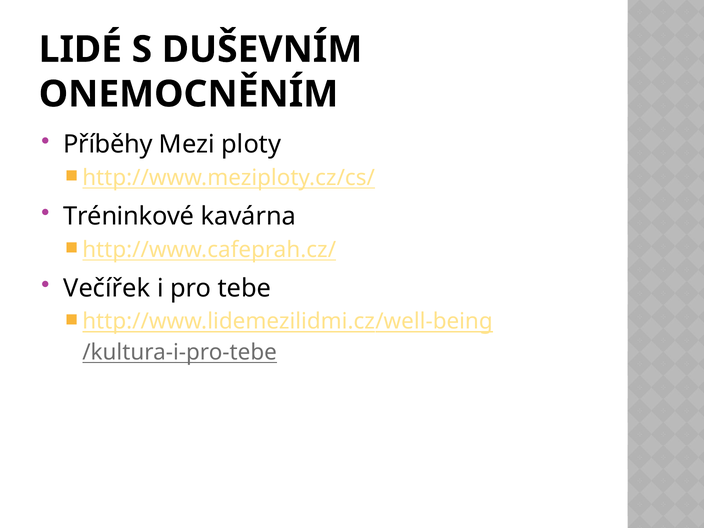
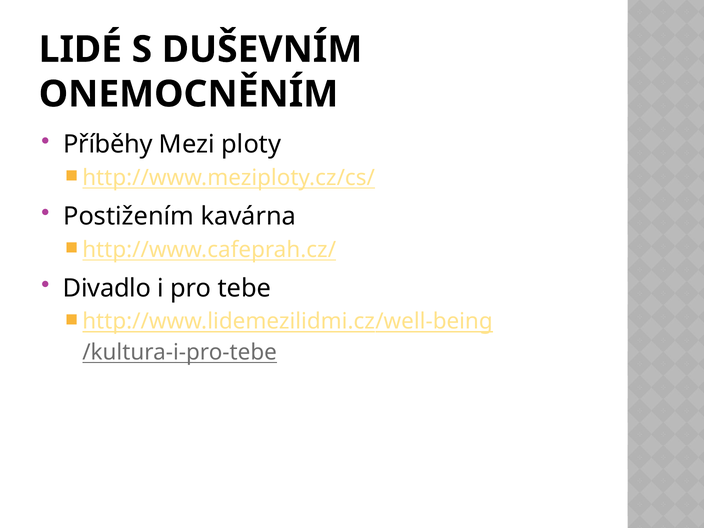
Tréninkové: Tréninkové -> Postižením (129, 216)
Večířek: Večířek -> Divadlo (107, 288)
